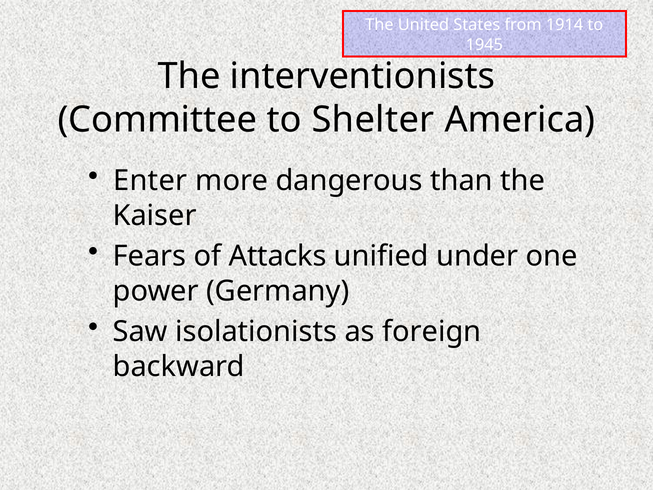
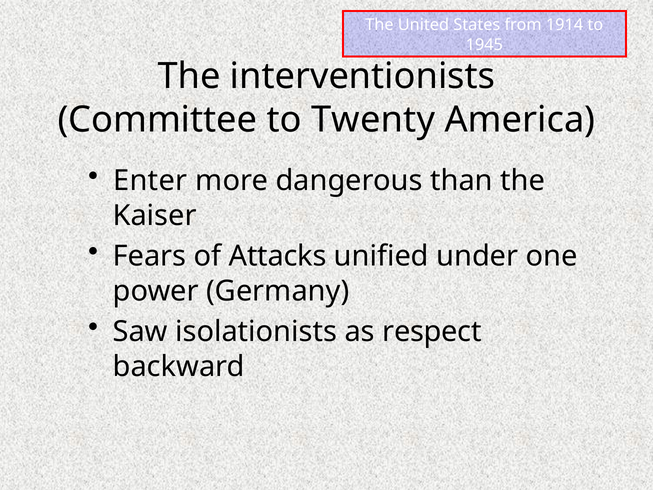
Shelter: Shelter -> Twenty (373, 120)
foreign: foreign -> respect (432, 331)
